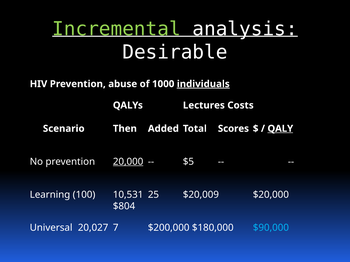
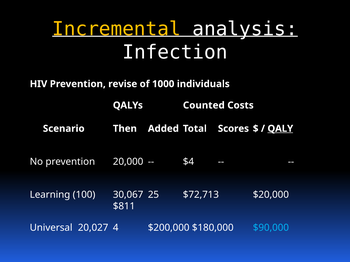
Incremental colour: light green -> yellow (116, 29)
Desirable: Desirable -> Infection (175, 52)
abuse: abuse -> revise (123, 84)
individuals underline: present -> none (203, 84)
Lectures: Lectures -> Counted (204, 105)
20,000 underline: present -> none (128, 162)
$5: $5 -> $4 (188, 162)
10,531: 10,531 -> 30,067 (128, 195)
$20,009: $20,009 -> $72,713 (201, 195)
$804: $804 -> $811 (124, 207)
7: 7 -> 4 (116, 228)
